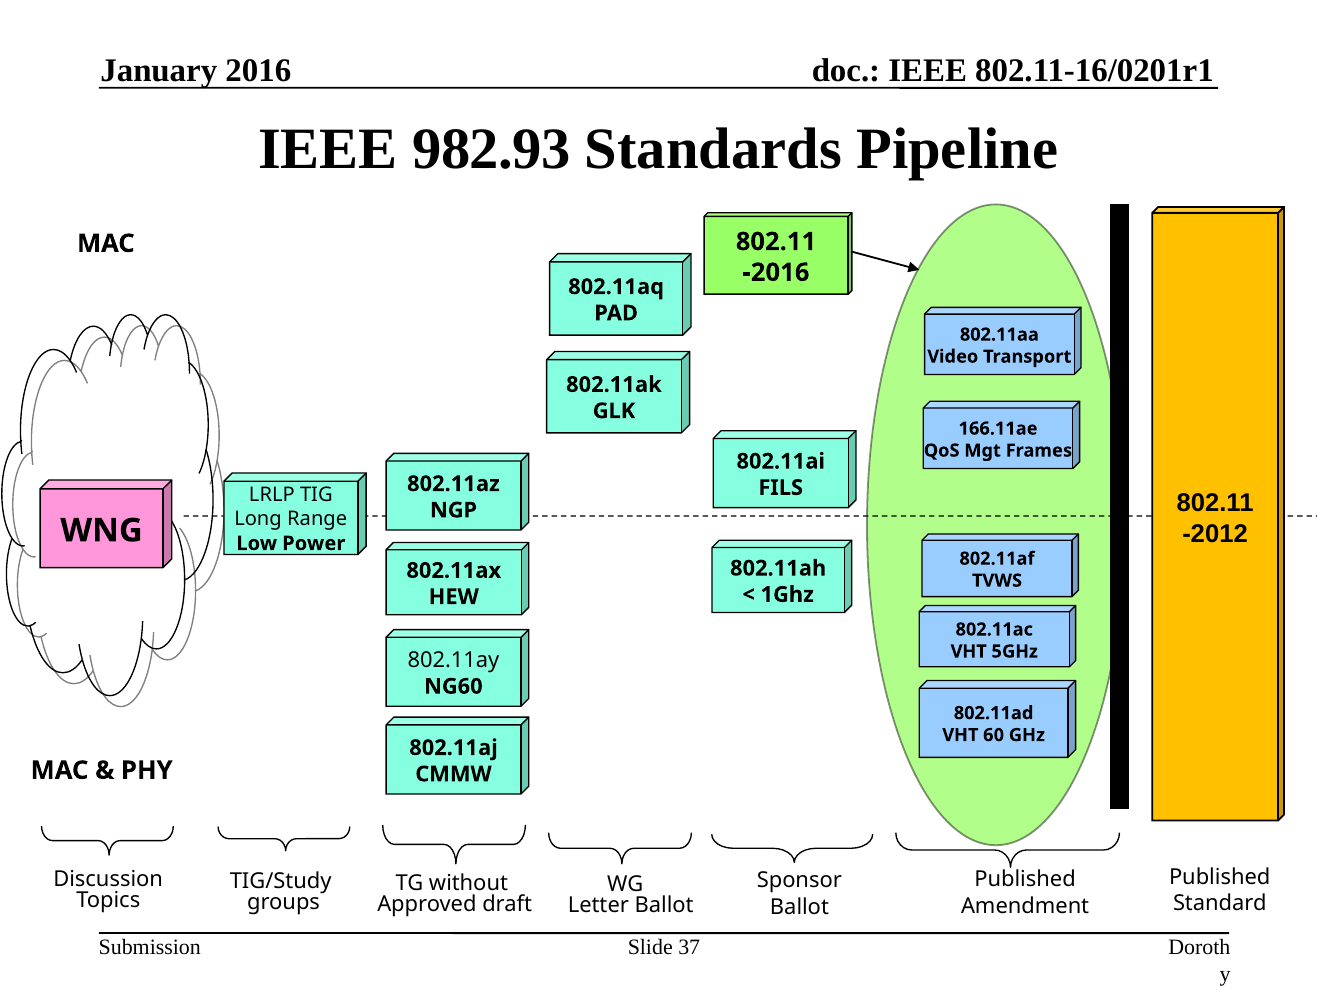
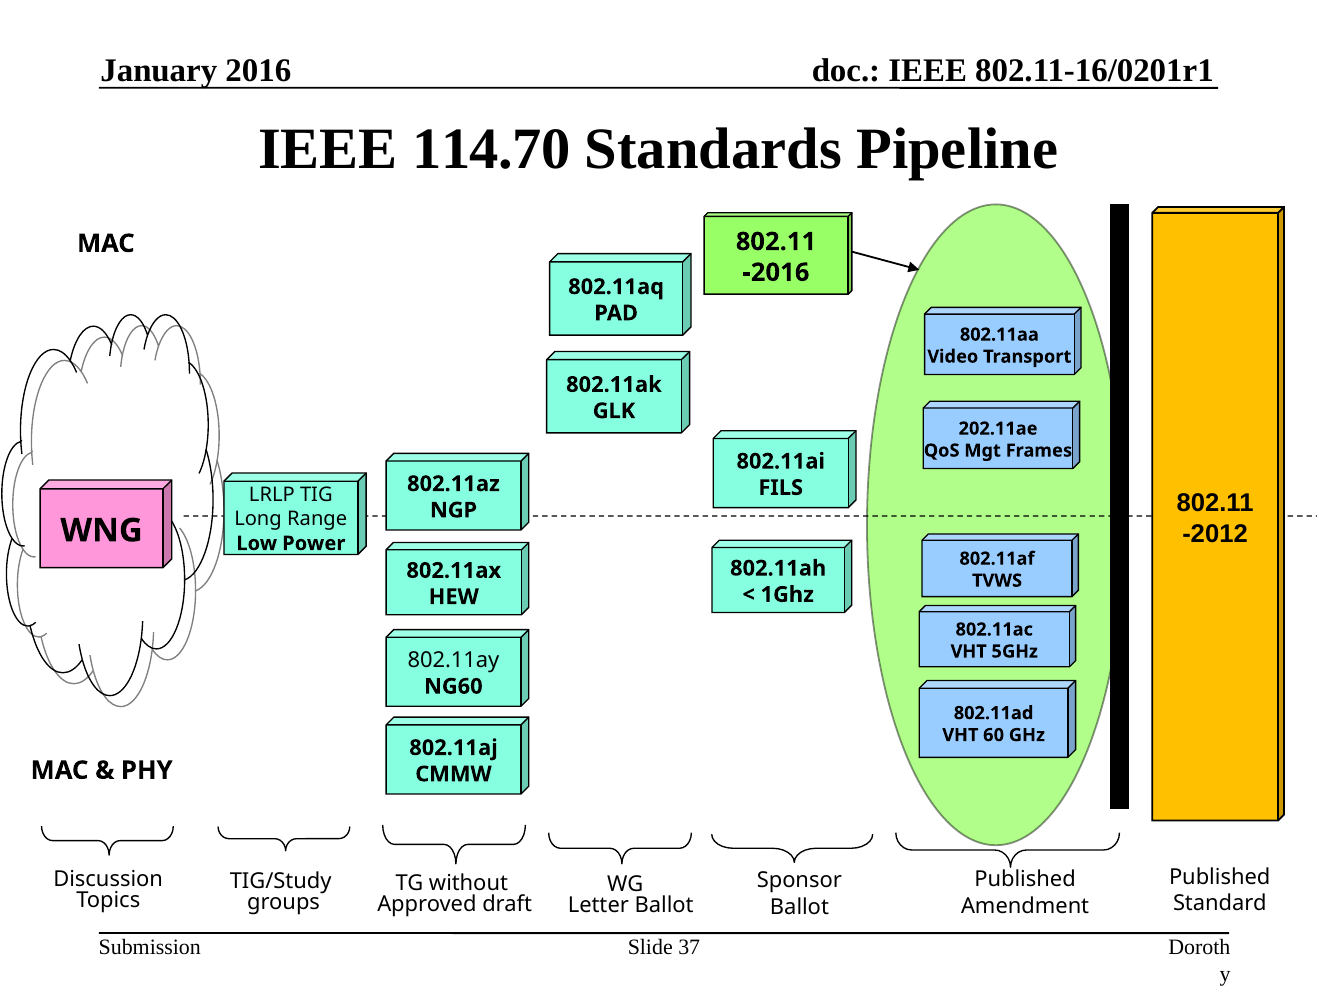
982.93: 982.93 -> 114.70 (492, 150)
166.11ae: 166.11ae -> 202.11ae (998, 428)
